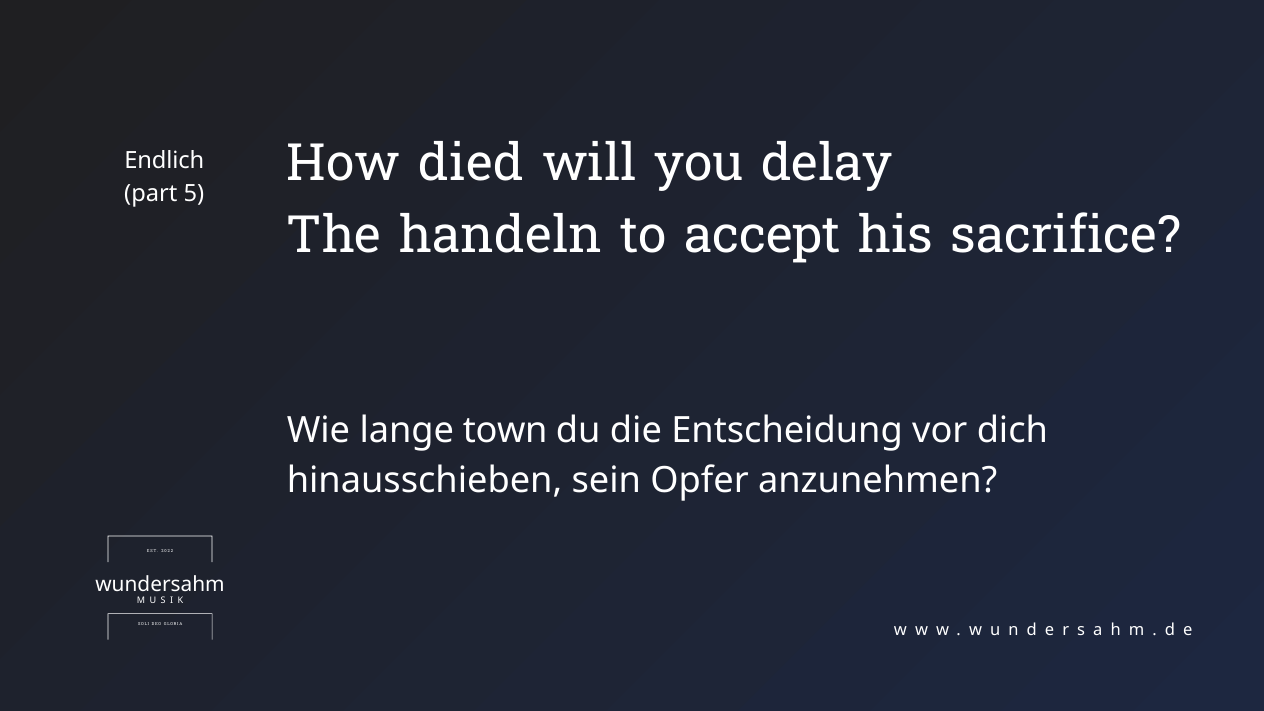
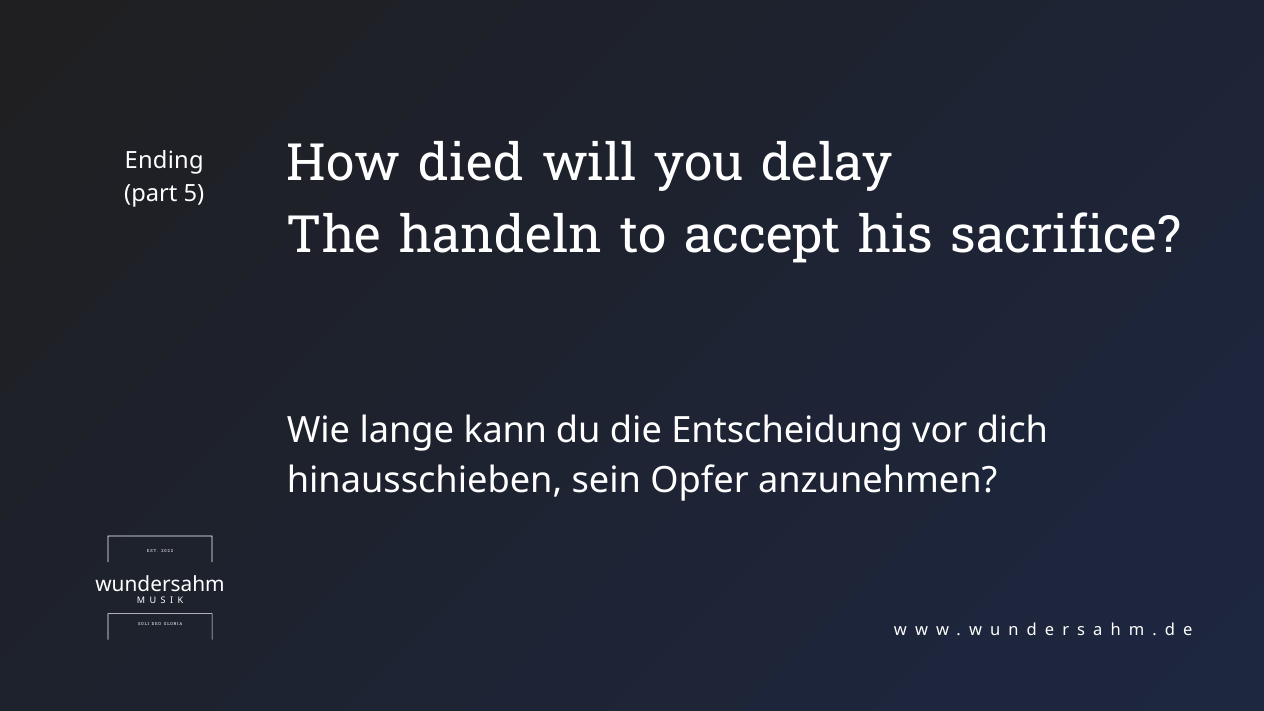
Endlich: Endlich -> Ending (164, 160)
town: town -> kann (505, 430)
